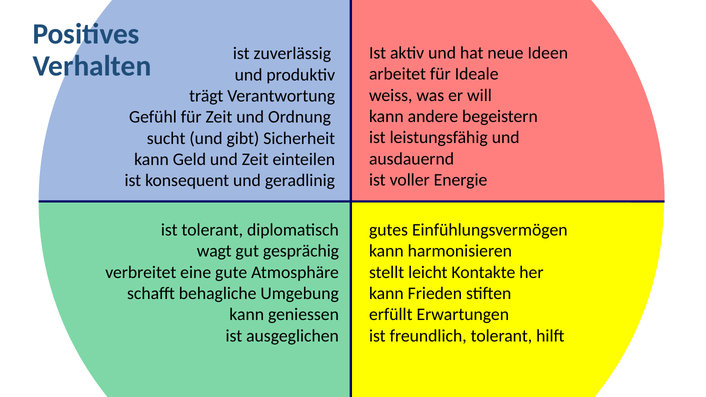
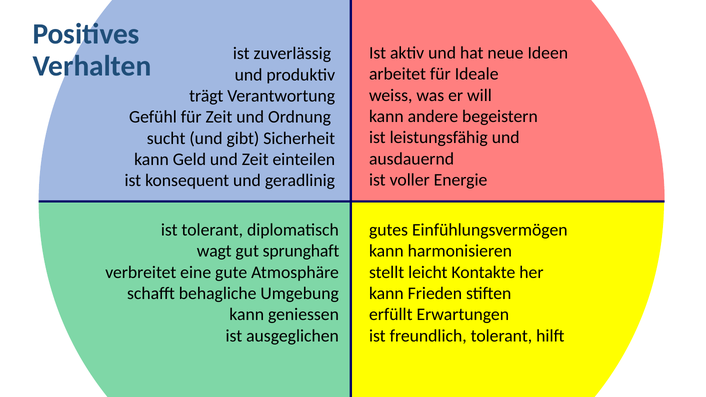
gesprächig: gesprächig -> sprunghaft (301, 251)
